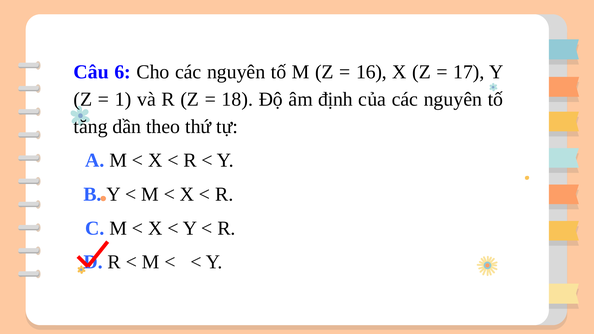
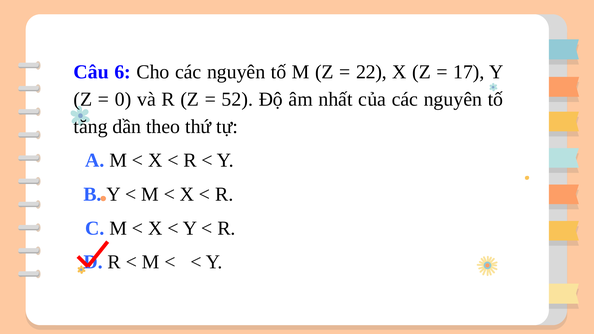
16: 16 -> 22 (371, 72)
1: 1 -> 0 (123, 99)
18: 18 -> 52 (237, 99)
định: định -> nhất (335, 99)
